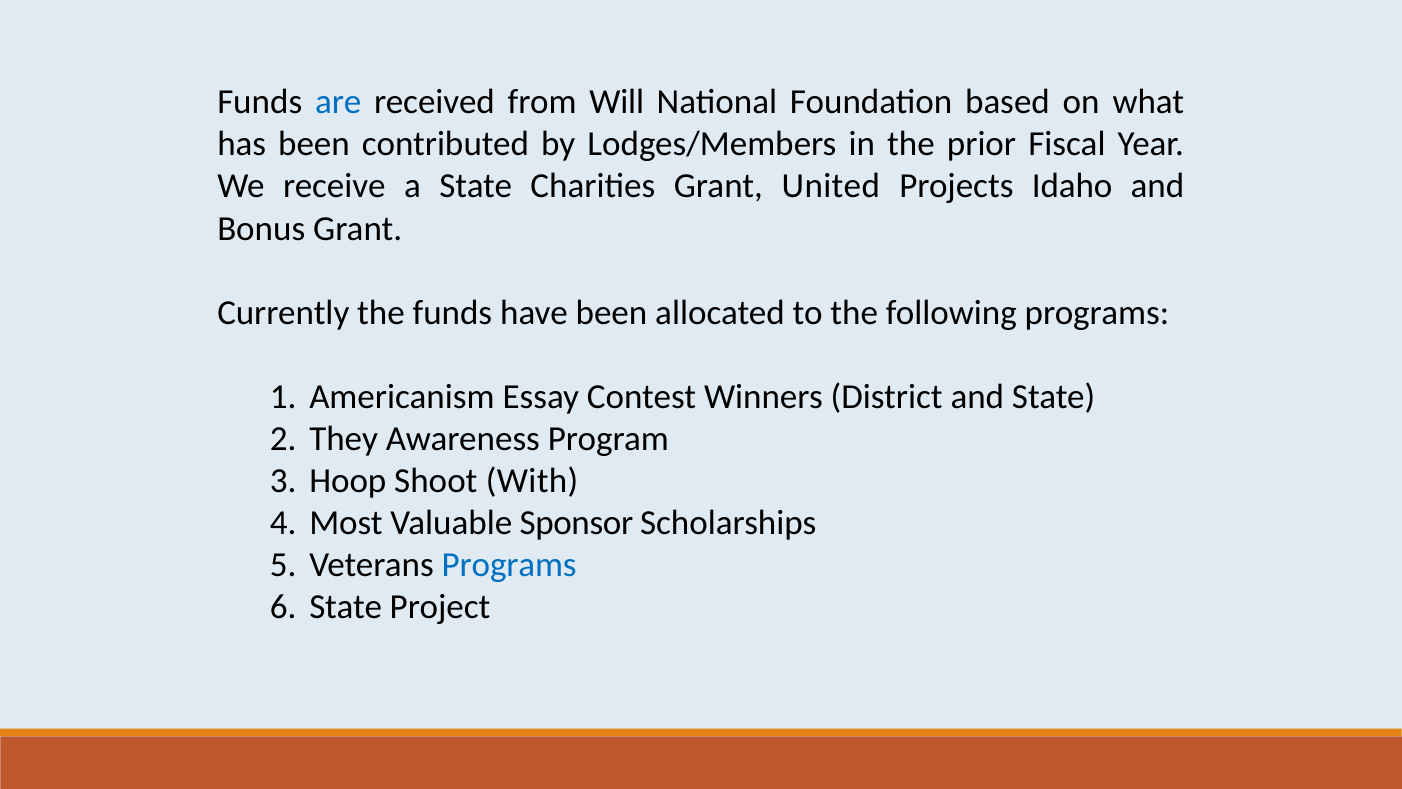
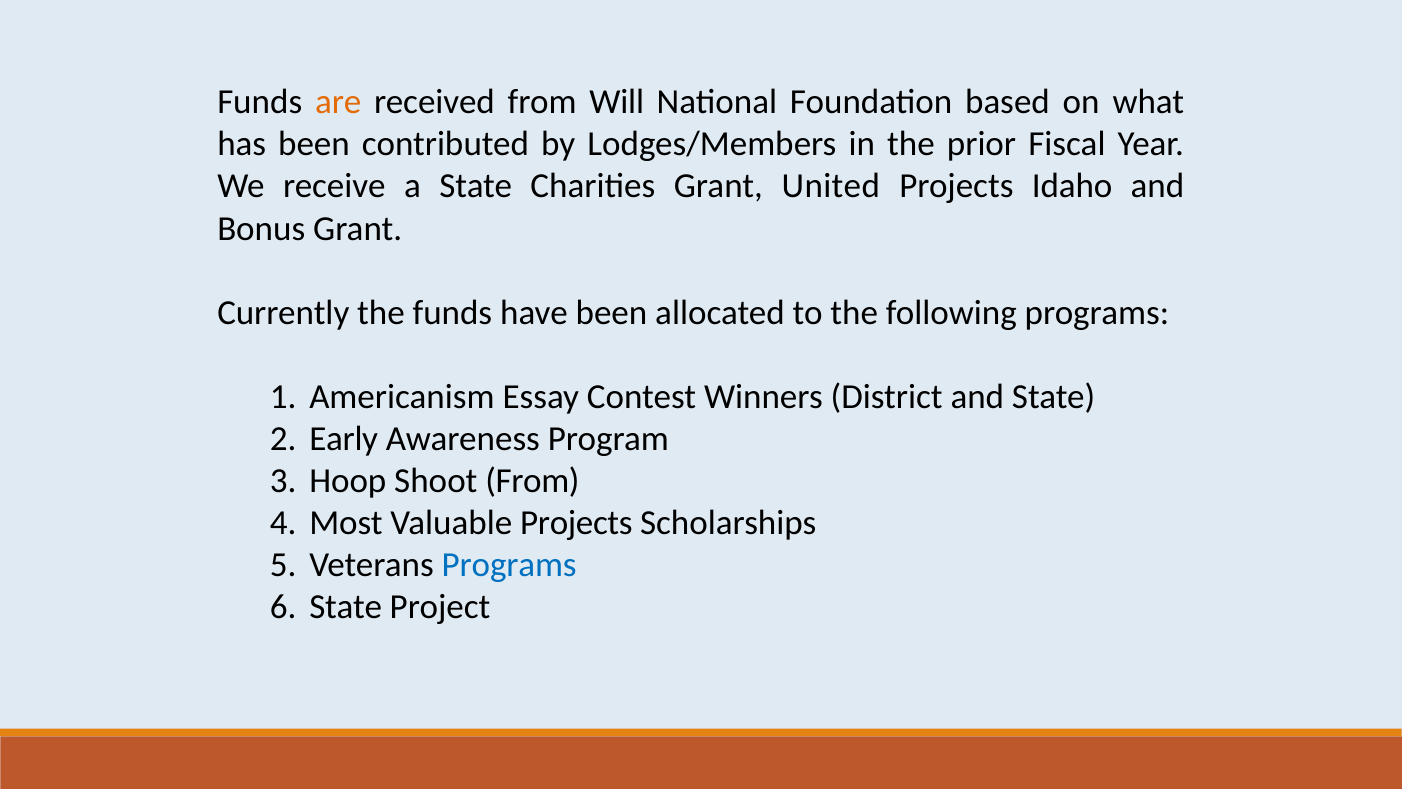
are colour: blue -> orange (338, 102)
They: They -> Early (344, 439)
Shoot With: With -> From (532, 481)
Valuable Sponsor: Sponsor -> Projects (576, 523)
